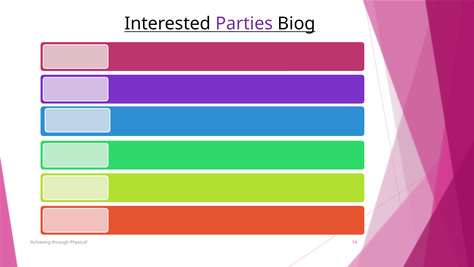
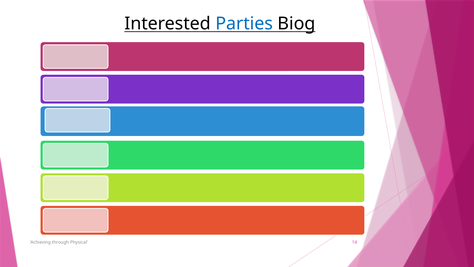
Parties colour: purple -> blue (244, 24)
